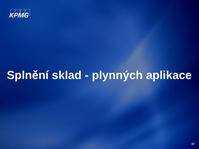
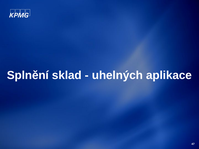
plynných: plynných -> uhelných (117, 75)
